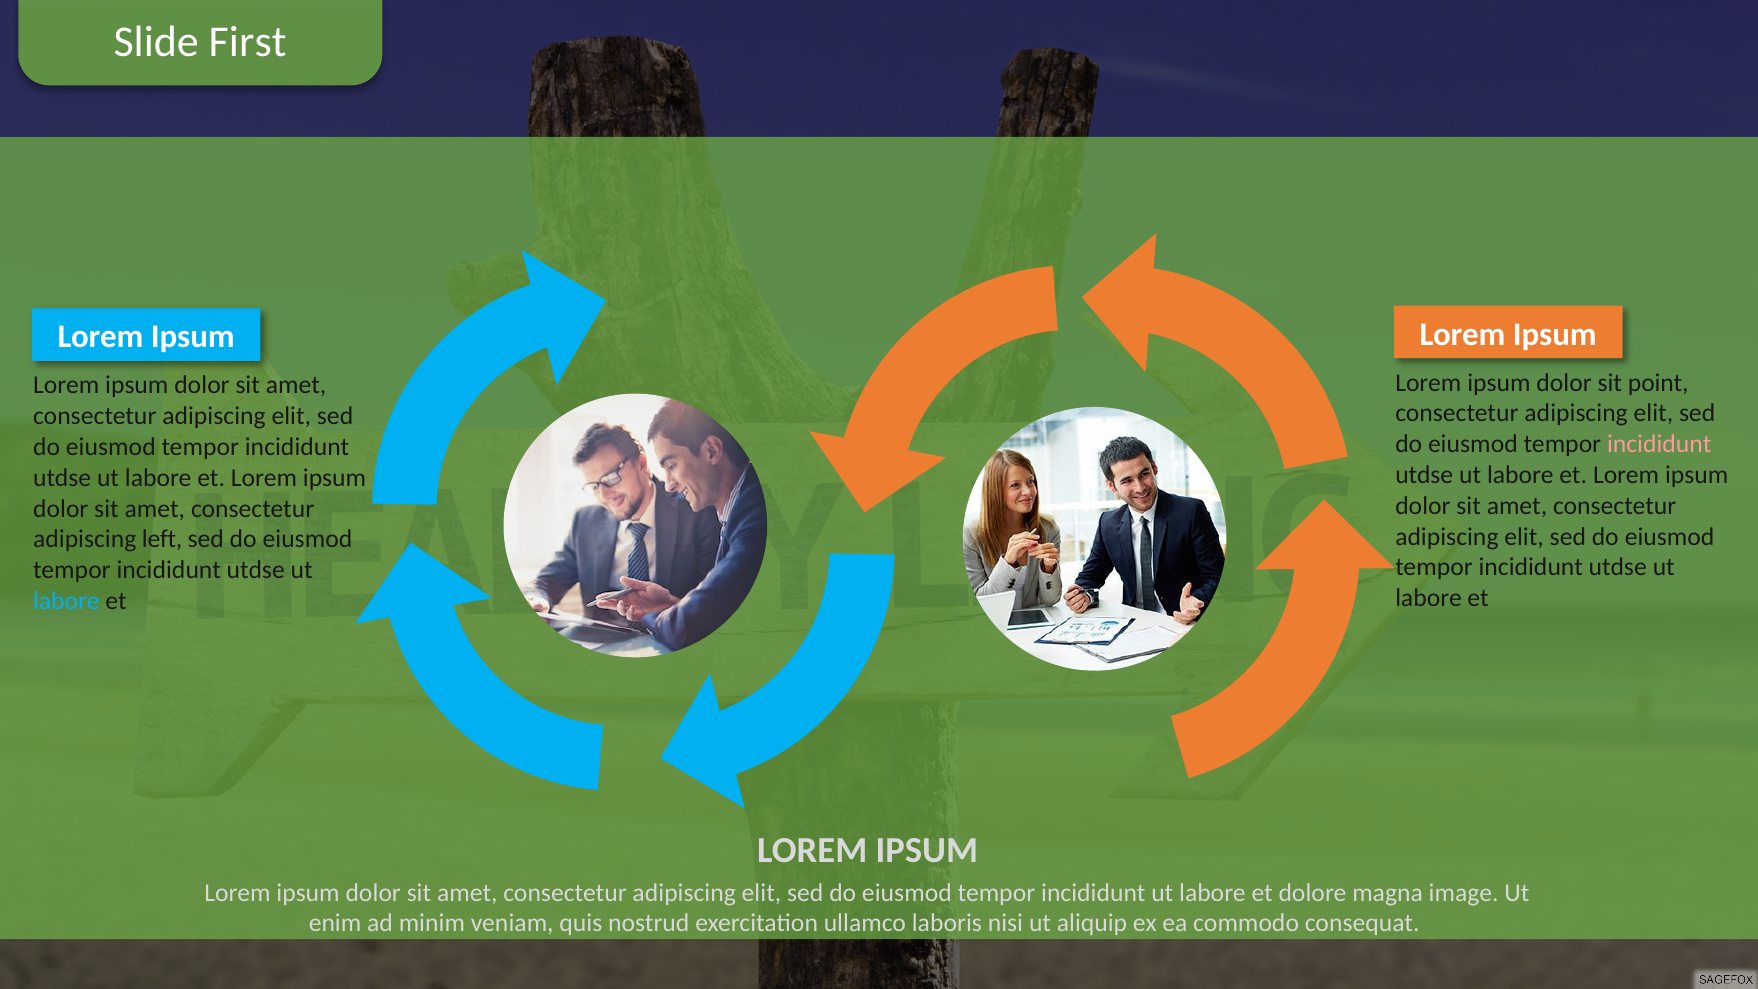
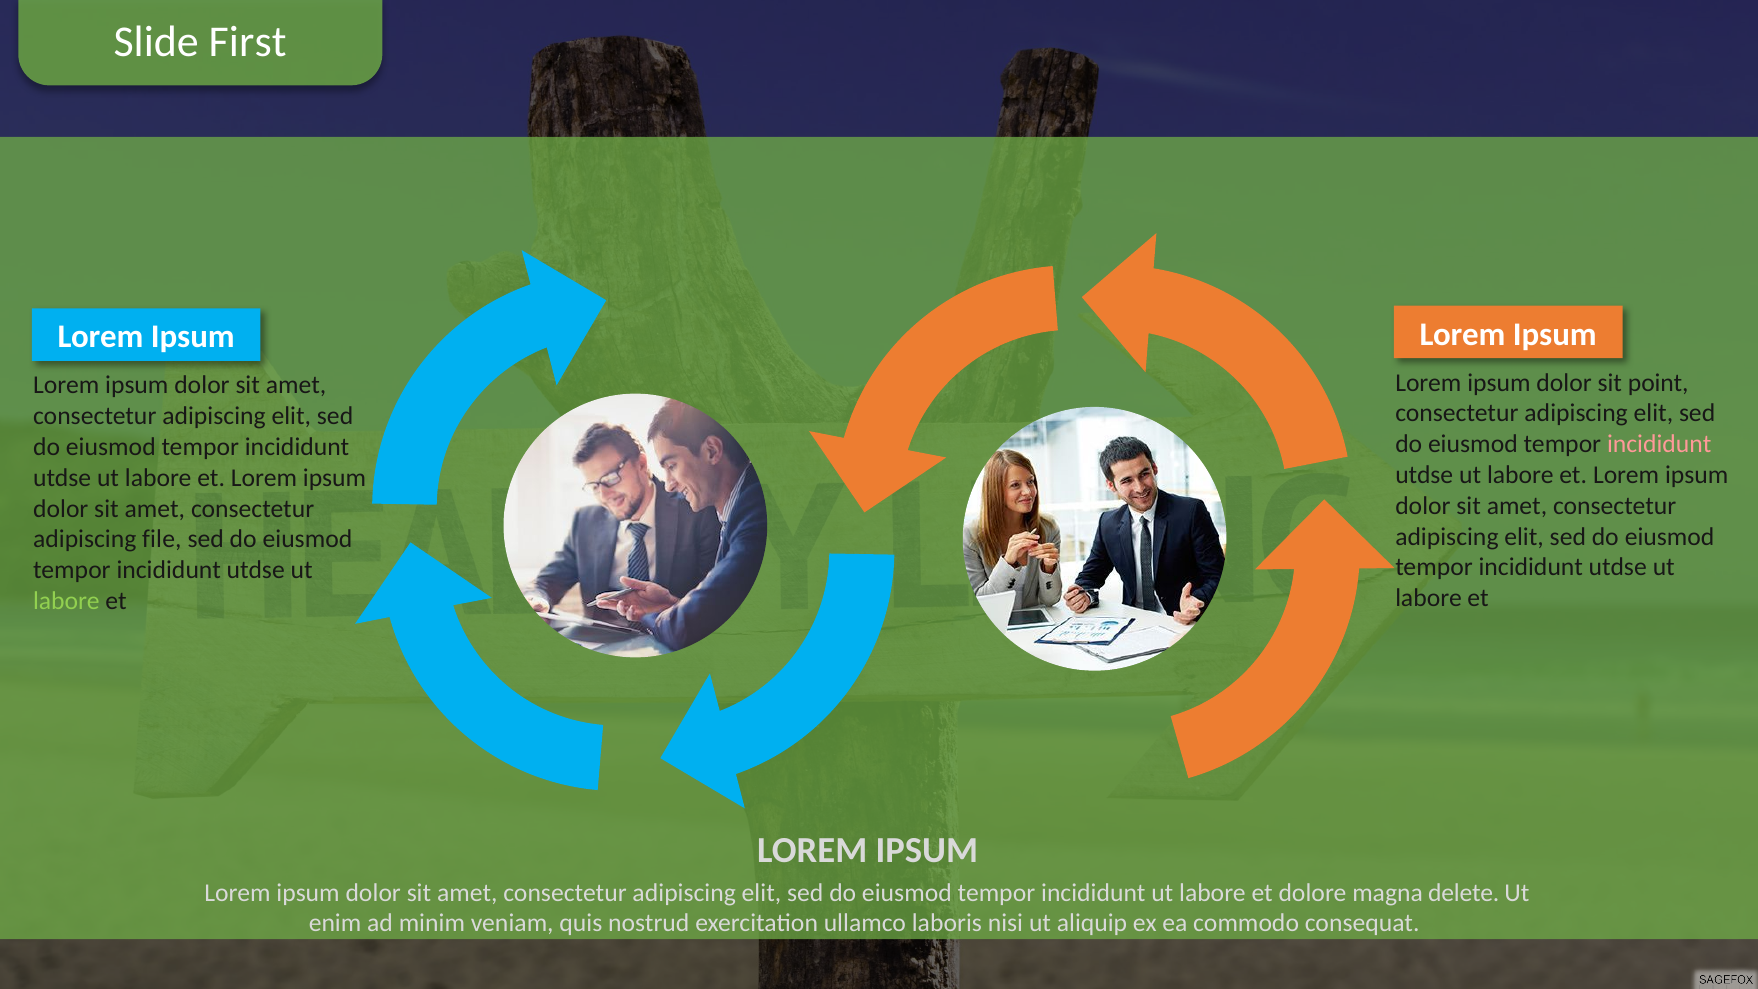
left: left -> file (162, 539)
labore colour: light blue -> light green (66, 601)
image: image -> delete (1464, 892)
